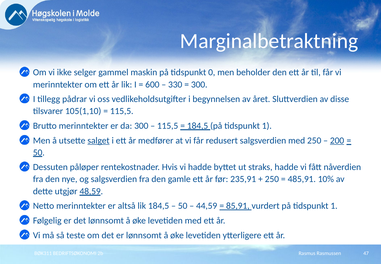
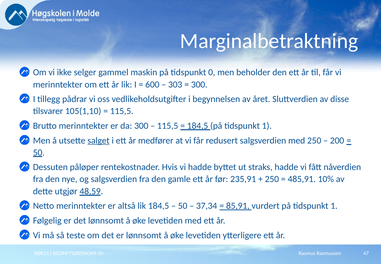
330: 330 -> 303 (175, 84)
200 underline: present -> none (337, 140)
44,59: 44,59 -> 37,34 (207, 206)
